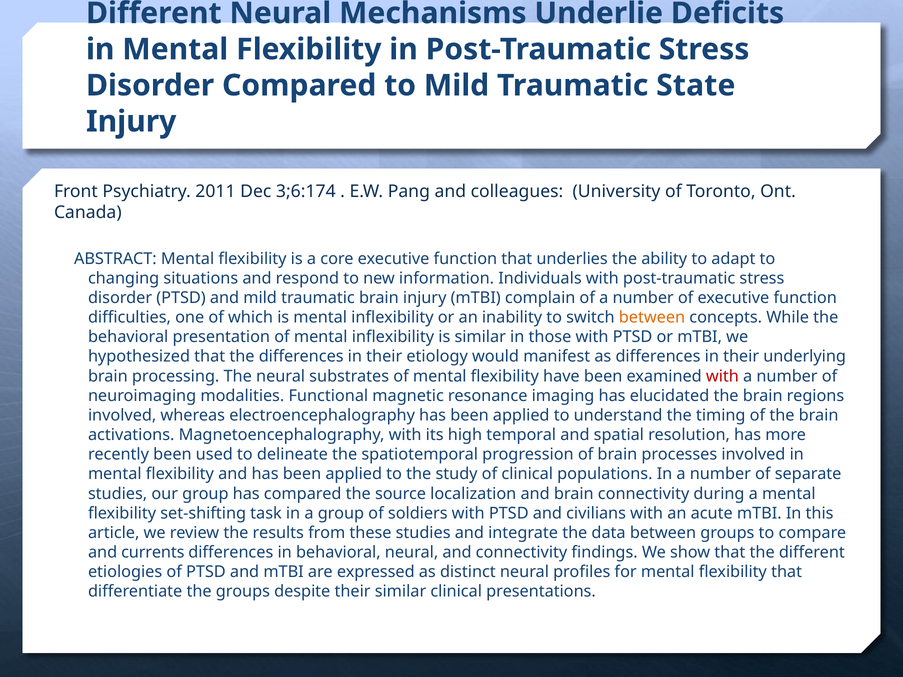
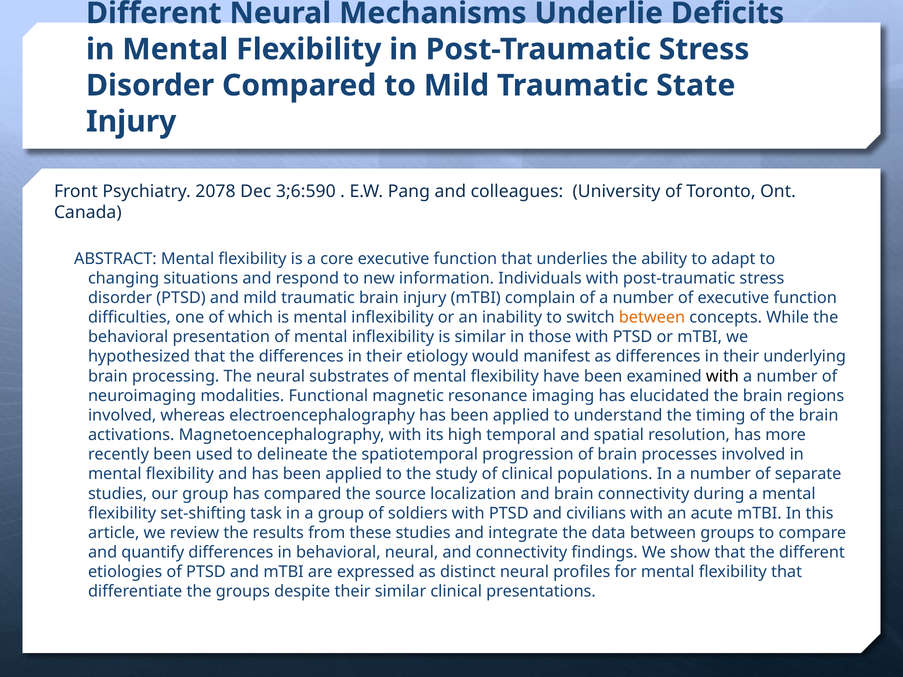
2011: 2011 -> 2078 (215, 191)
3;6:174: 3;6:174 -> 3;6:590 (306, 191)
with colour: red -> black (722, 376)
currents: currents -> quantify (153, 553)
